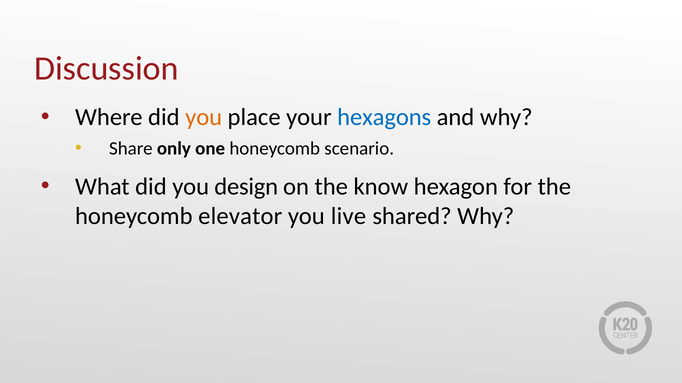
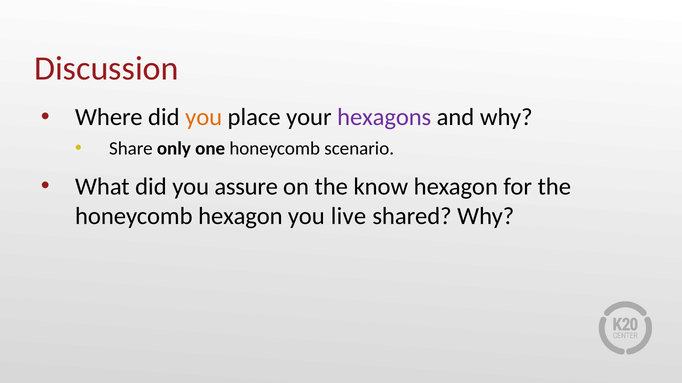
hexagons colour: blue -> purple (384, 118)
design: design -> assure (246, 187)
honeycomb elevator: elevator -> hexagon (240, 216)
